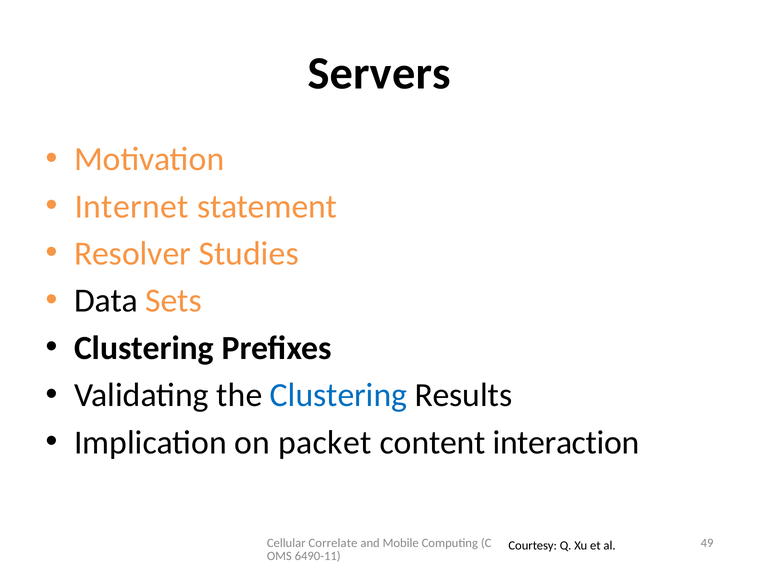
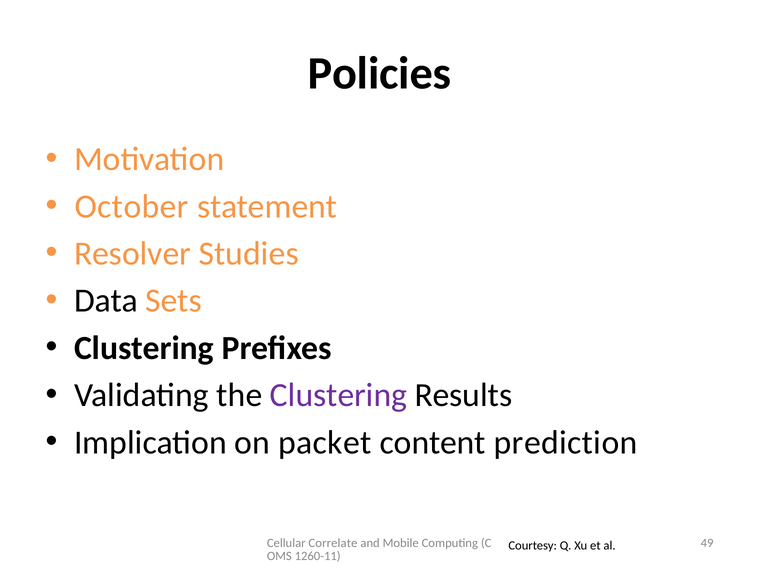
Servers: Servers -> Policies (379, 73)
Internet: Internet -> October (132, 206)
Clustering colour: blue -> purple (339, 395)
interaction: interaction -> prediction (566, 443)
6490-11: 6490-11 -> 1260-11 (318, 556)
